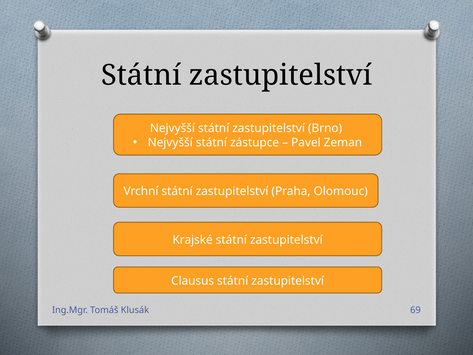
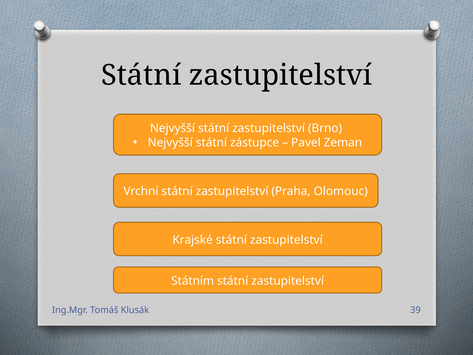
Clausus: Clausus -> Státním (193, 281)
69: 69 -> 39 (415, 310)
